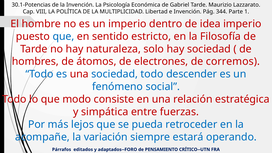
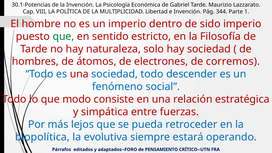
idea: idea -> sido (210, 24)
que colour: blue -> green (63, 36)
acompañe: acompañe -> biopolítica (42, 137)
variación: variación -> evolutiva (106, 137)
